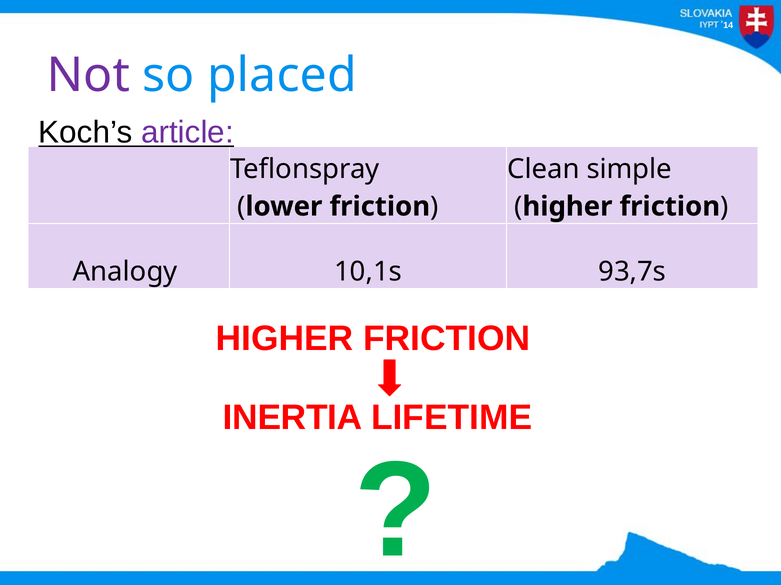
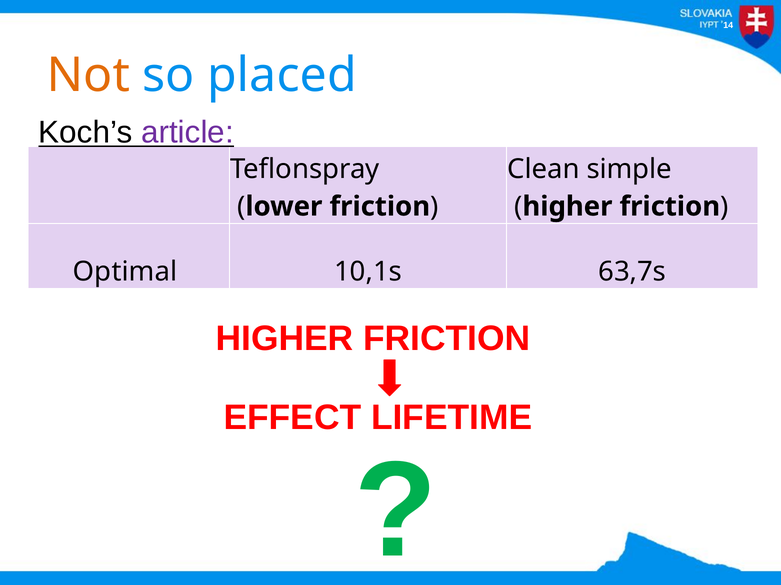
Not colour: purple -> orange (88, 76)
Analogy: Analogy -> Optimal (125, 272)
93,7s: 93,7s -> 63,7s (632, 272)
INERTIA: INERTIA -> EFFECT (292, 418)
